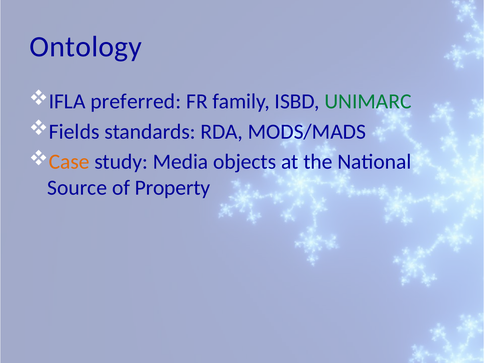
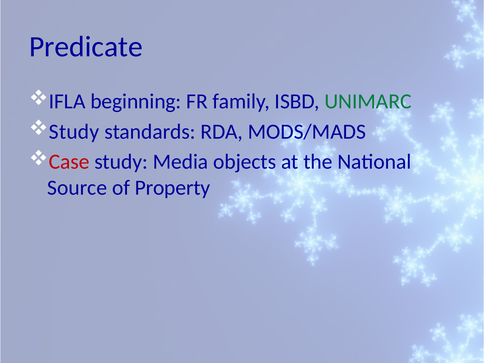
Ontology: Ontology -> Predicate (86, 47)
preferred: preferred -> beginning (136, 102)
Fields: Fields -> Study (74, 132)
Case colour: orange -> red (69, 162)
